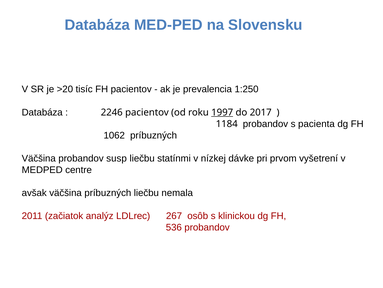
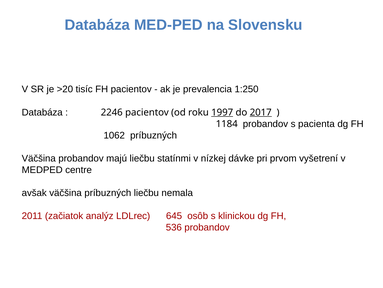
2017 underline: none -> present (261, 112)
susp: susp -> majú (117, 158)
267: 267 -> 645 (174, 215)
